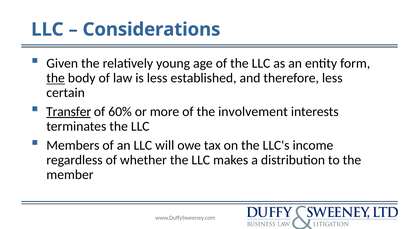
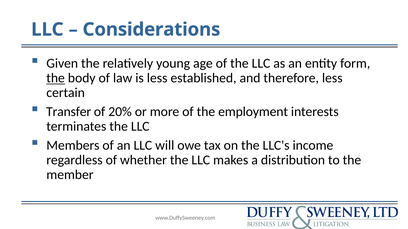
Transfer underline: present -> none (69, 112)
60%: 60% -> 20% (120, 112)
involvement: involvement -> employment (253, 112)
